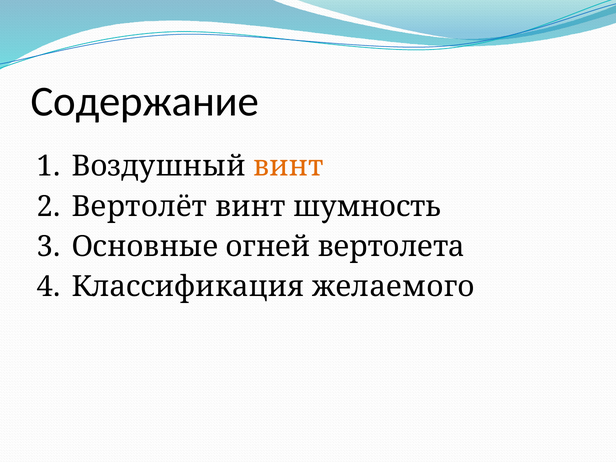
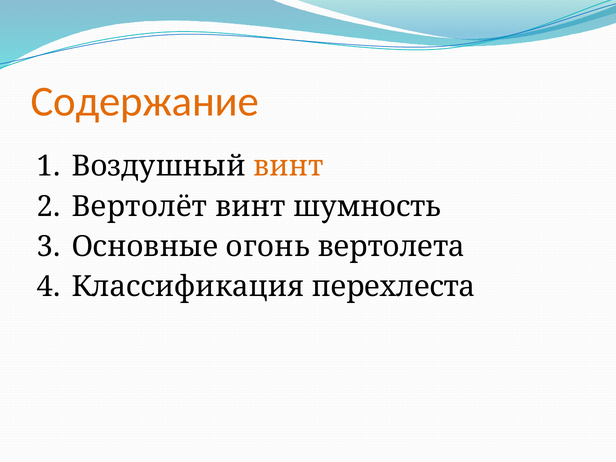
Содержание colour: black -> orange (145, 102)
огней: огней -> огонь (268, 246)
желаемого: желаемого -> перехлеста (394, 286)
